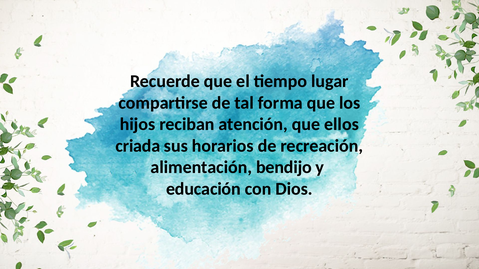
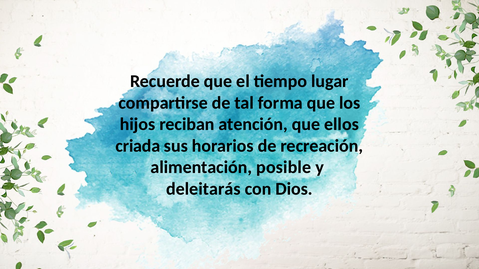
bendijo: bendijo -> posible (284, 168)
educación: educación -> deleitarás (203, 189)
